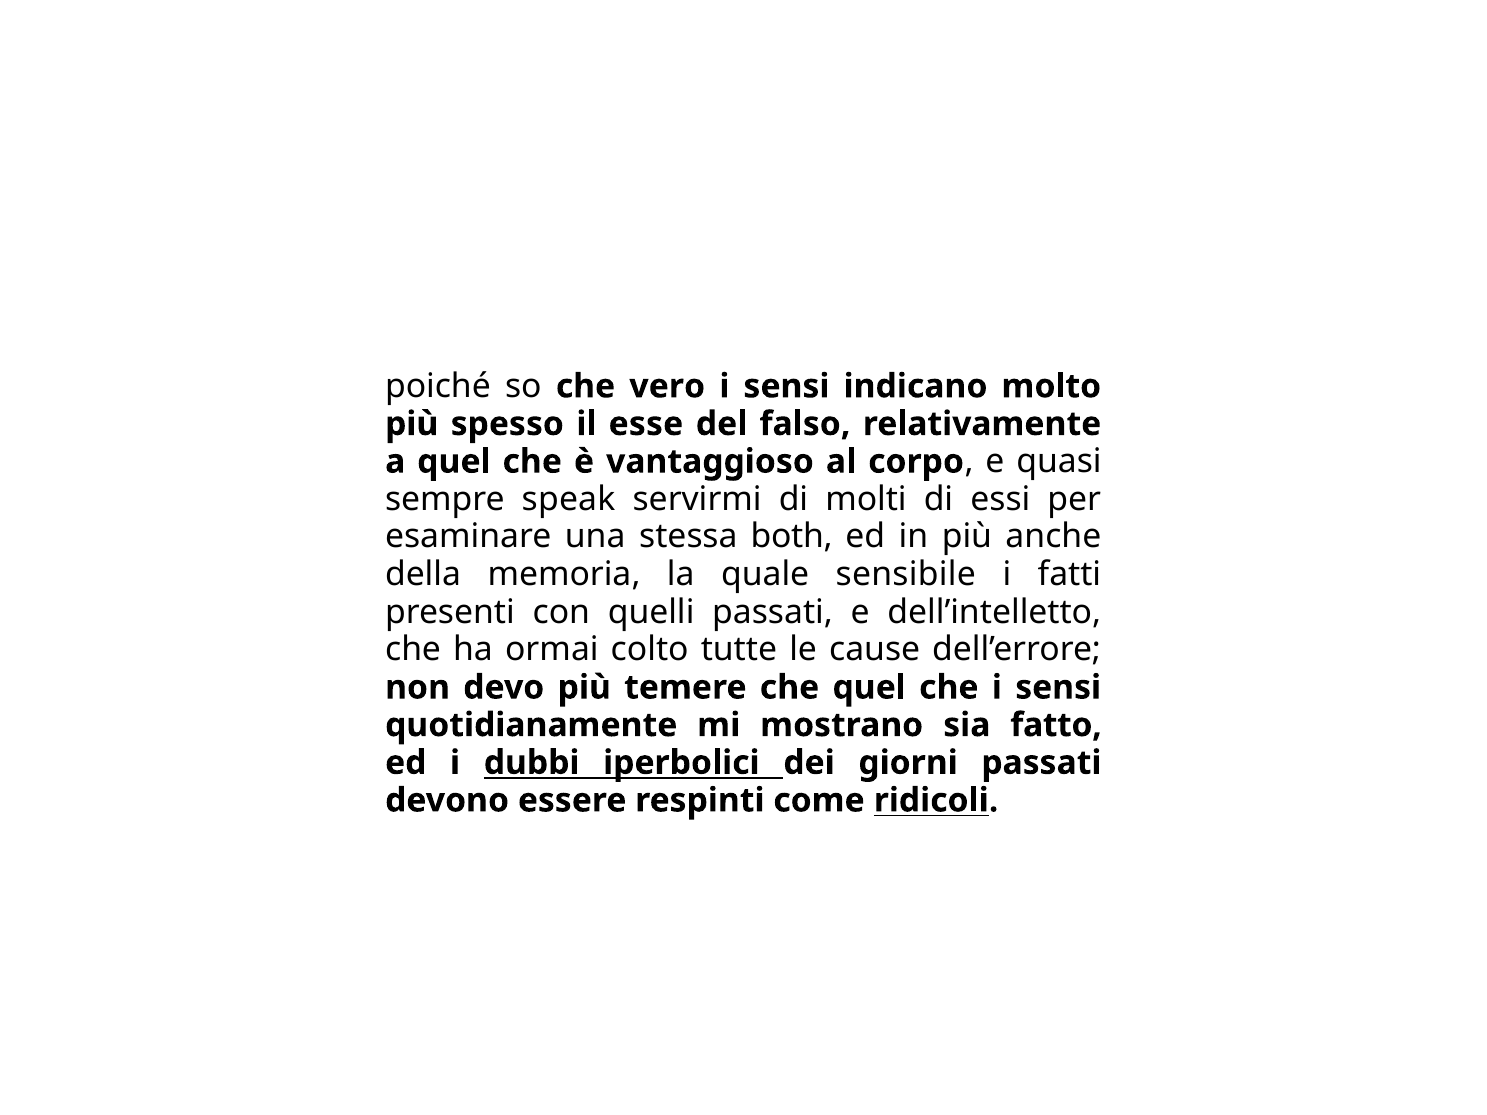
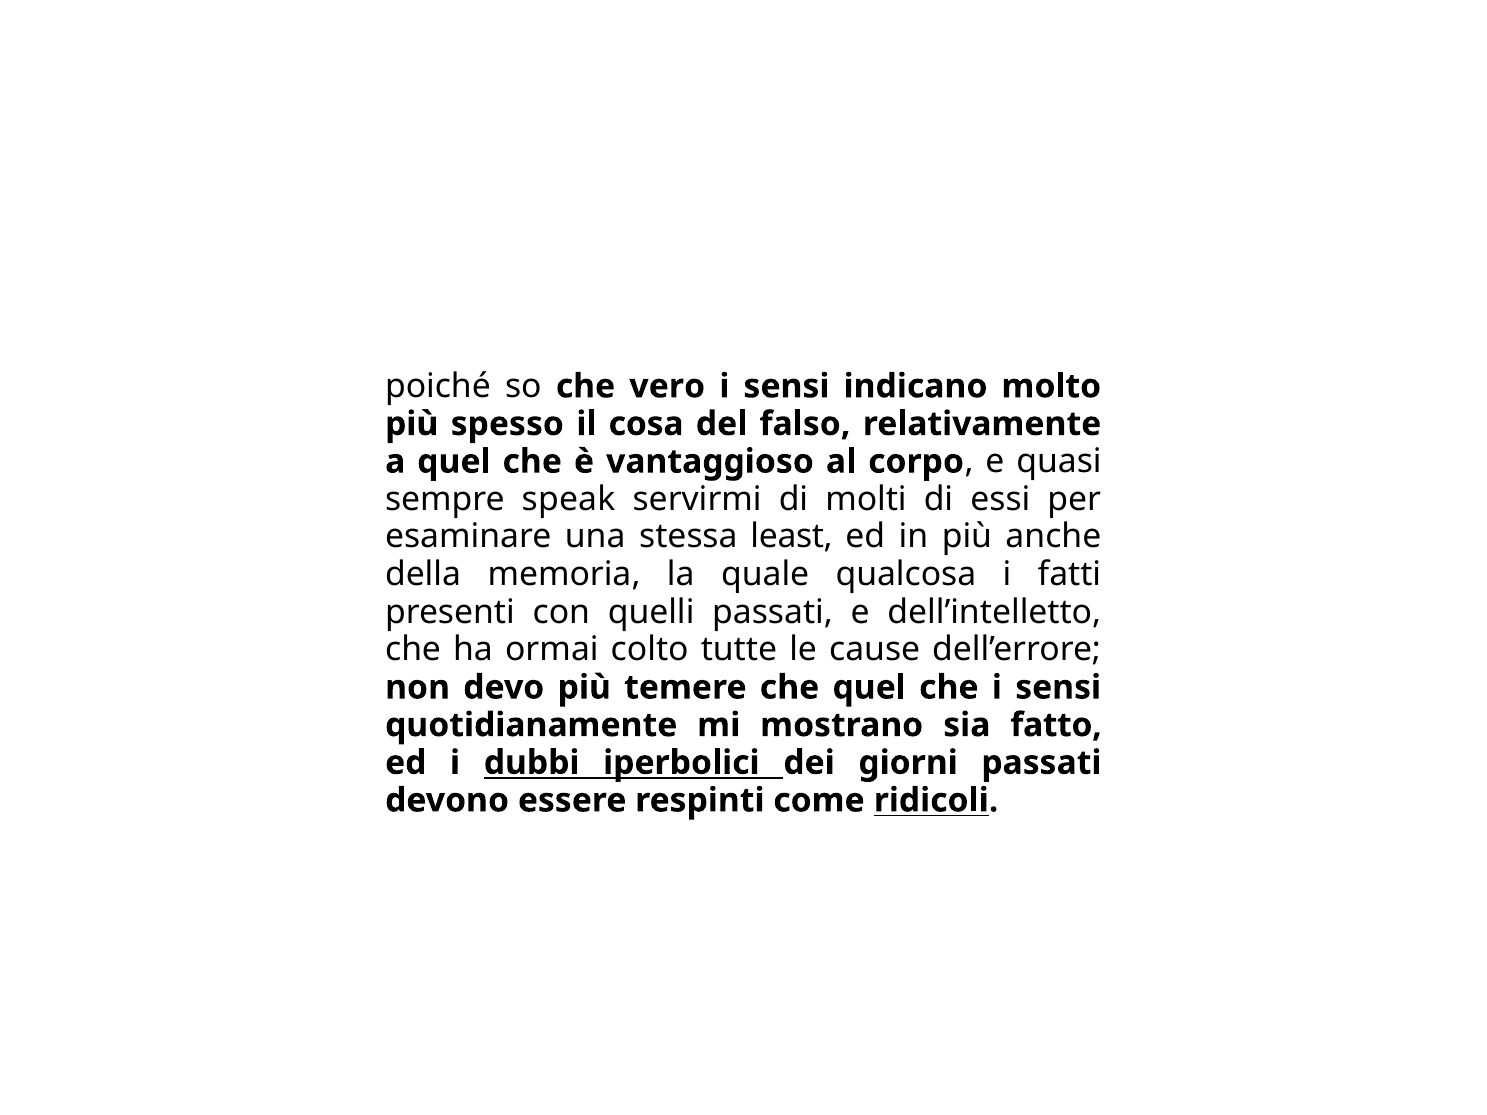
esse: esse -> cosa (646, 424)
both: both -> least (792, 537)
sensibile: sensibile -> qualcosa (906, 575)
